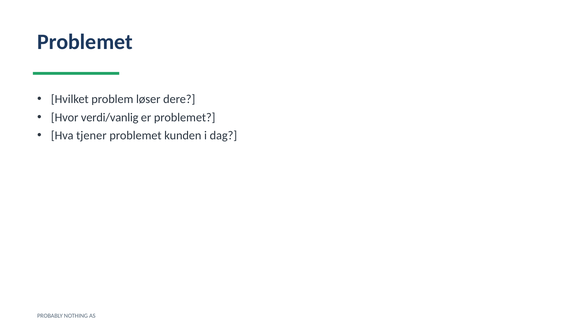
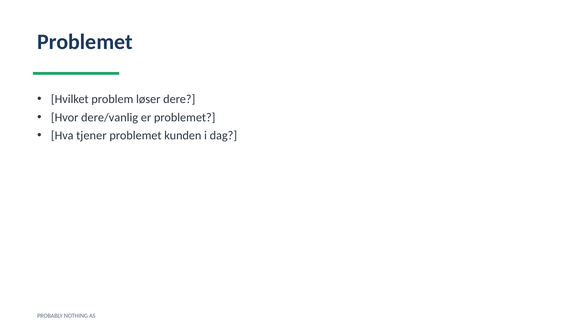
verdi/vanlig: verdi/vanlig -> dere/vanlig (110, 117)
